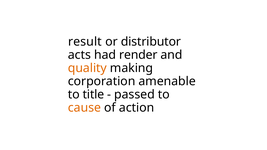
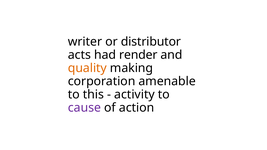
result: result -> writer (85, 42)
title: title -> this (93, 95)
passed: passed -> activity (134, 95)
cause colour: orange -> purple (84, 108)
